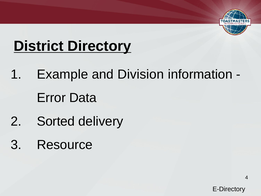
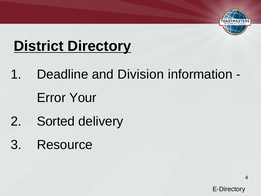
Example: Example -> Deadline (63, 74)
Data: Data -> Your (83, 98)
